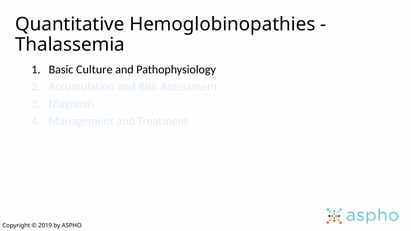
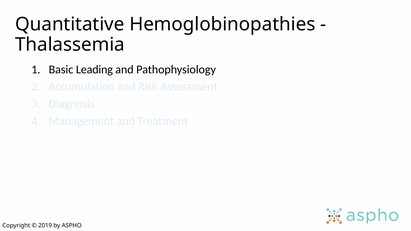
Culture: Culture -> Leading (94, 69)
